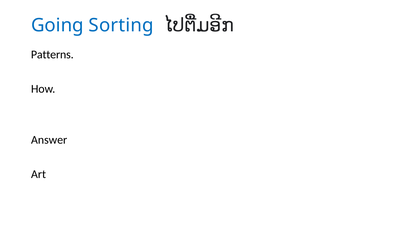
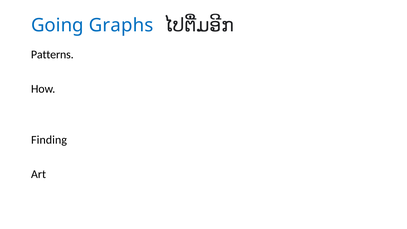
Sorting: Sorting -> Graphs (121, 25)
Answer: Answer -> Finding (49, 140)
